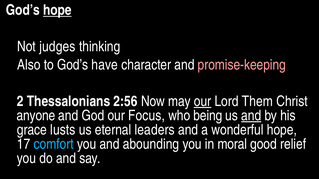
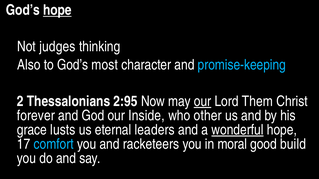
have: have -> most (105, 65)
promise-keeping colour: pink -> light blue (242, 65)
2:56: 2:56 -> 2:95 (125, 101)
anyone: anyone -> forever (36, 116)
Focus: Focus -> Inside (147, 116)
being: being -> other (208, 116)
and underline: present -> none (251, 116)
wonderful underline: none -> present (238, 130)
abounding: abounding -> racketeers (151, 144)
relief: relief -> build (293, 144)
